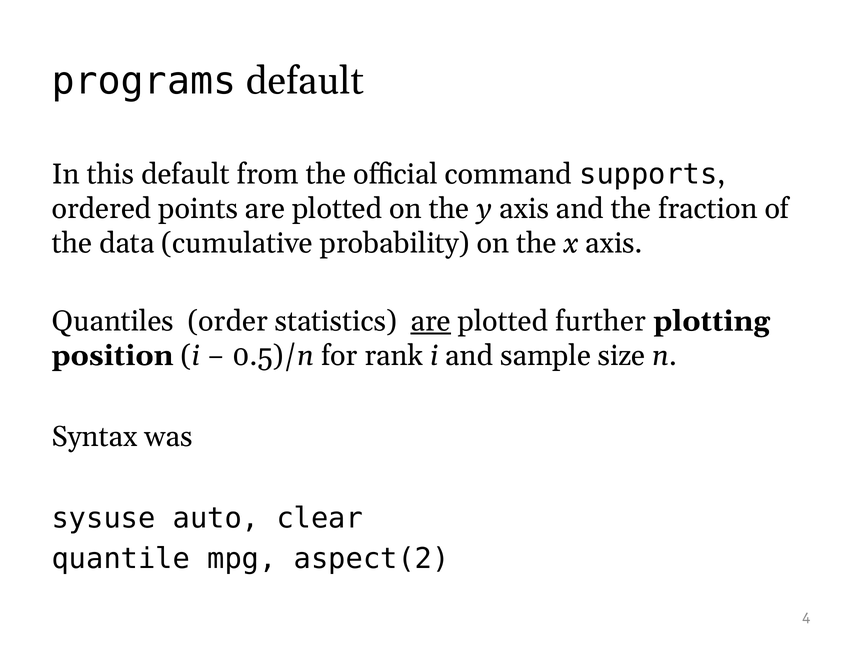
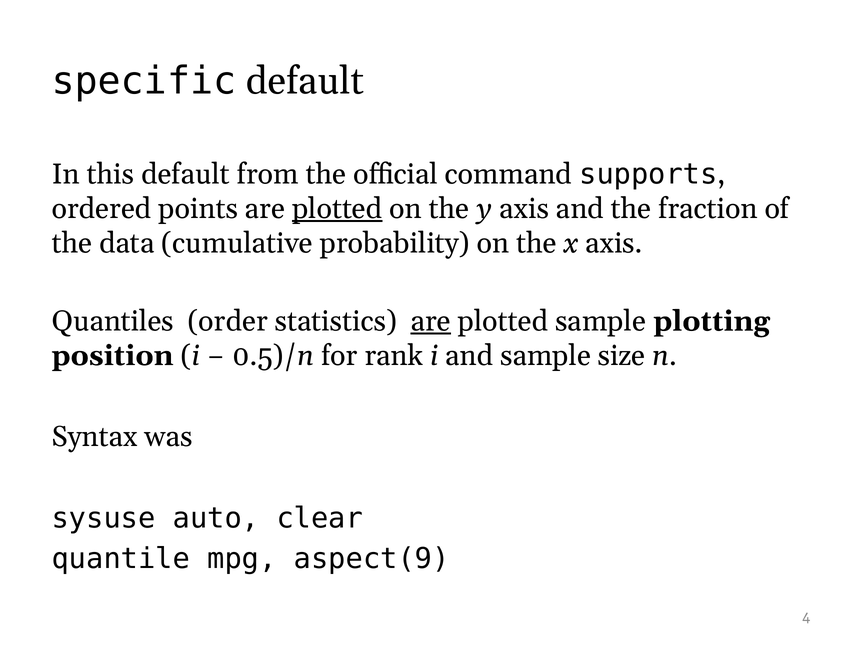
programs: programs -> specific (144, 81)
plotted underline: none -> present (337, 209)
plotted further: further -> sample (601, 321)
aspect(2: aspect(2 -> aspect(9 (372, 559)
